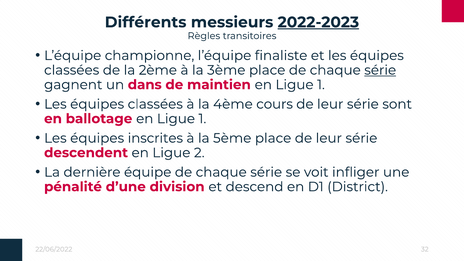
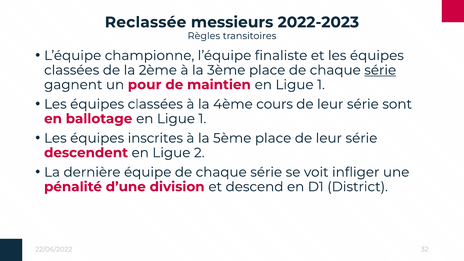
Différents: Différents -> Reclassée (146, 22)
2022-2023 underline: present -> none (318, 22)
dans: dans -> pour (145, 85)
